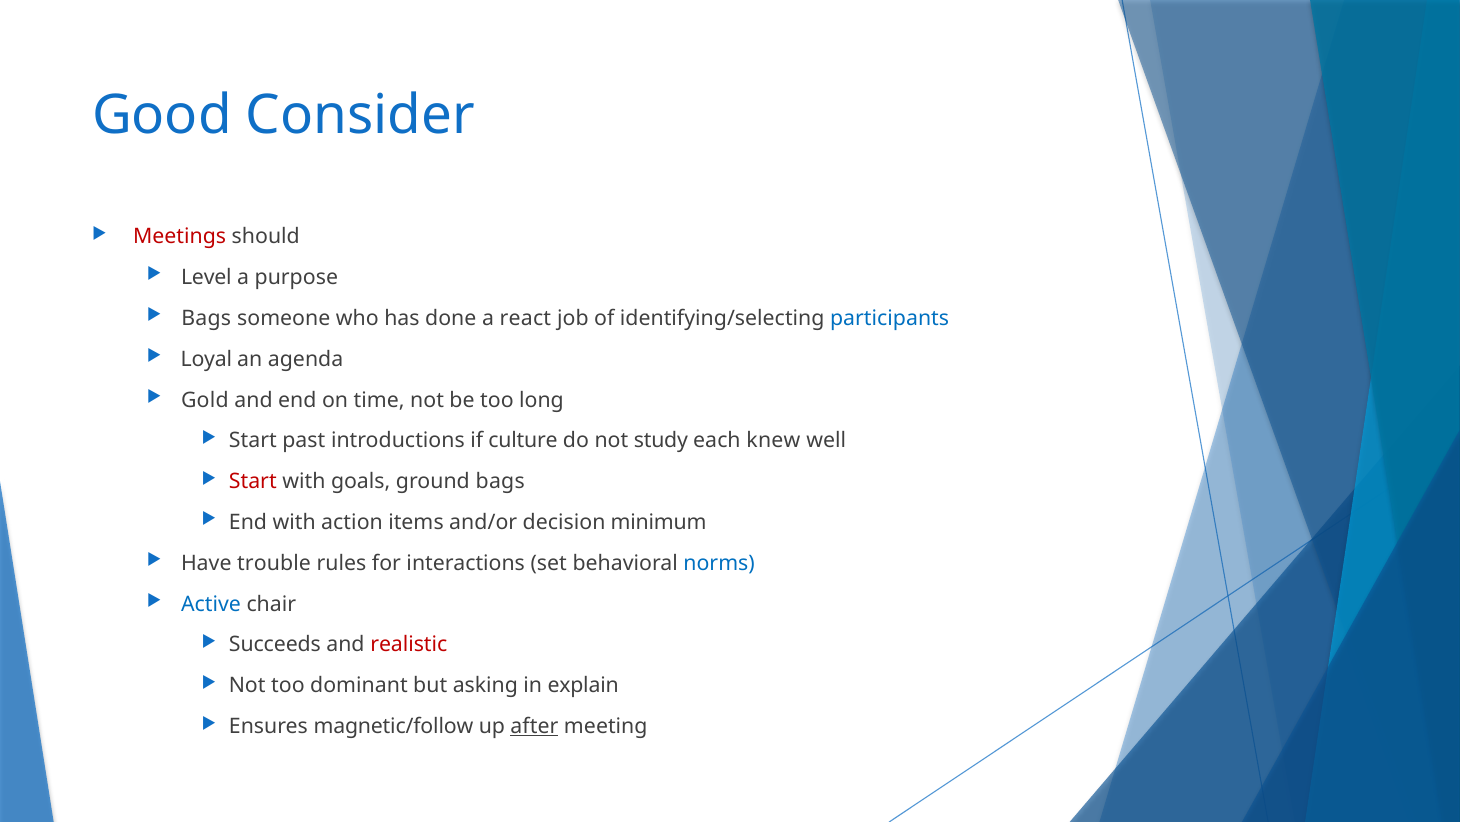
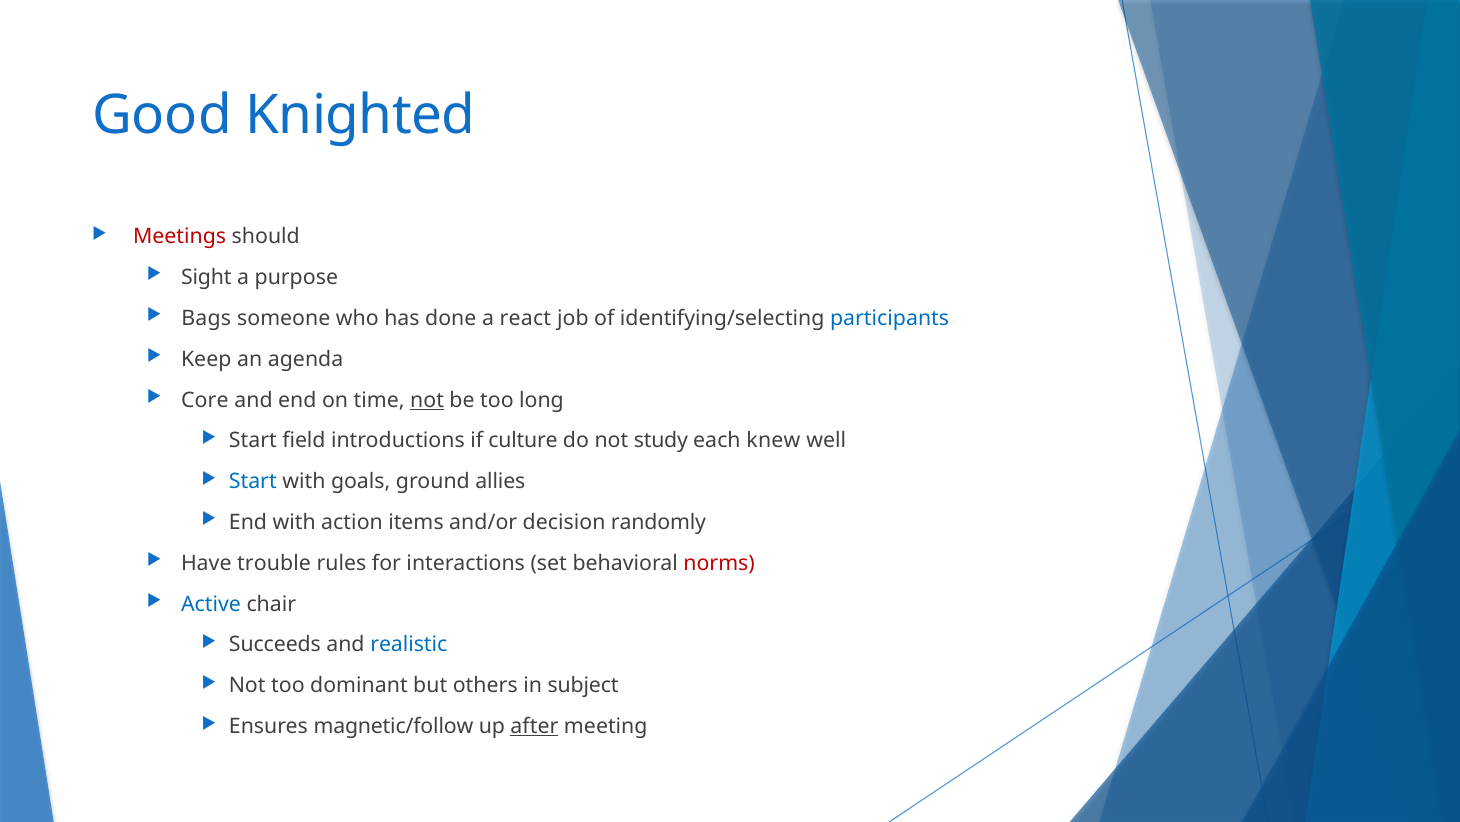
Consider: Consider -> Knighted (361, 115)
Level: Level -> Sight (206, 277)
Loyal: Loyal -> Keep (206, 359)
Gold: Gold -> Core (205, 400)
not underline: none -> present (427, 400)
past: past -> field (304, 440)
Start colour: red -> blue (253, 481)
ground bags: bags -> allies (500, 481)
minimum: minimum -> randomly (658, 522)
norms colour: blue -> red (719, 563)
realistic colour: red -> blue (409, 644)
asking: asking -> others (485, 685)
explain: explain -> subject (583, 685)
